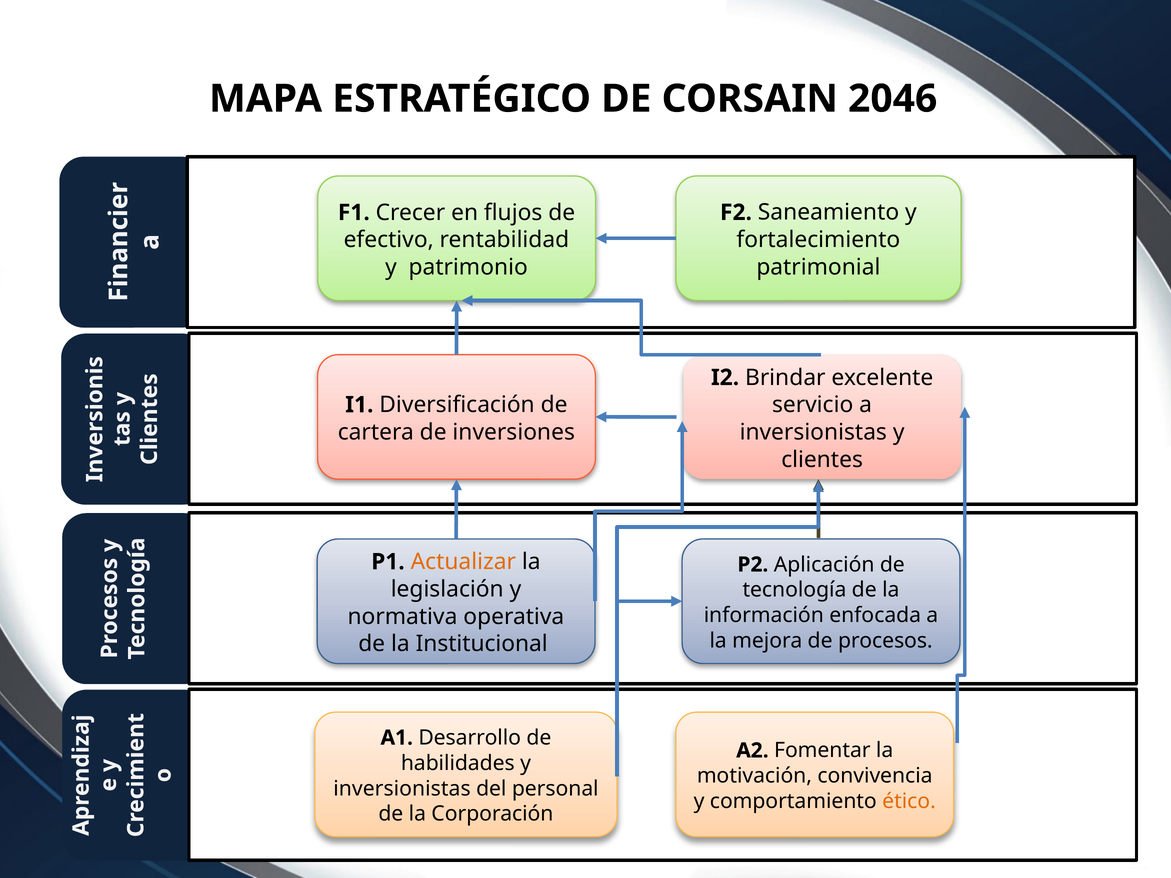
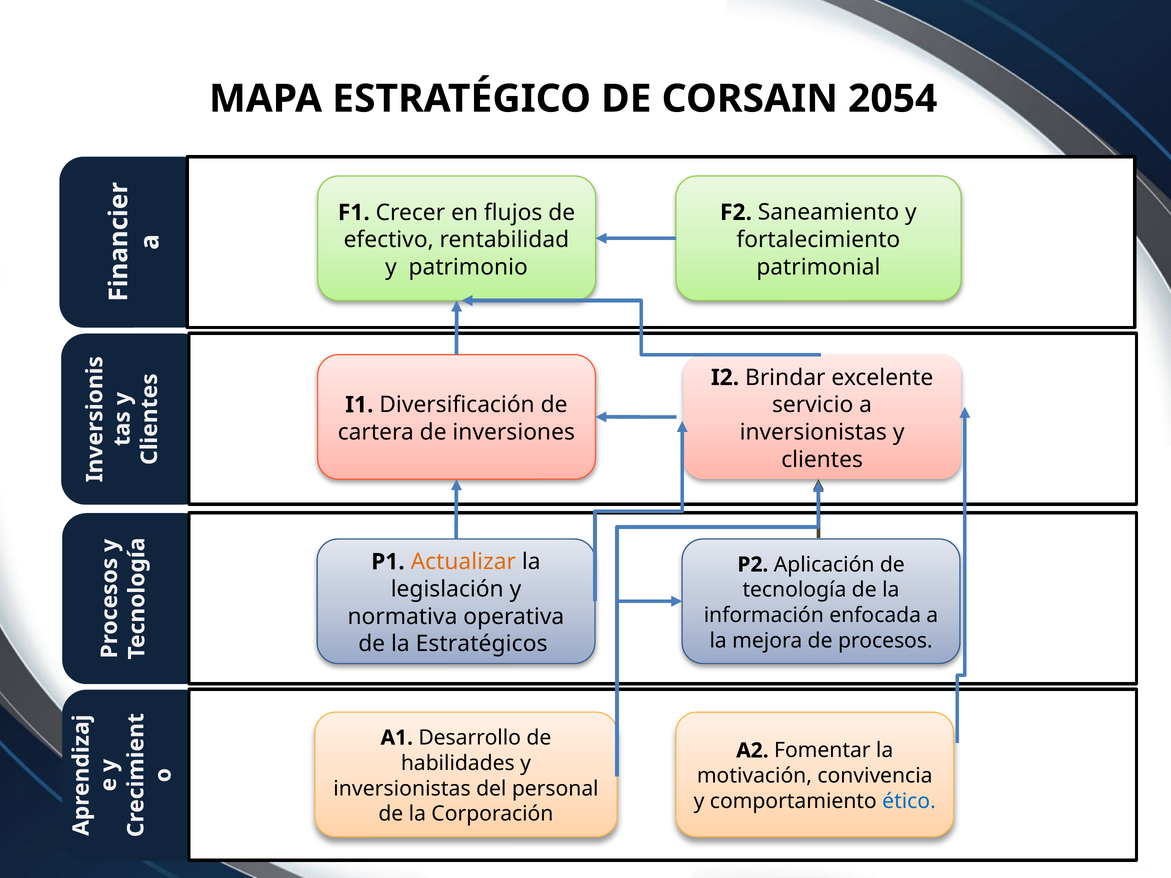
2046: 2046 -> 2054 (893, 99)
Institucional: Institucional -> Estratégicos (482, 644)
ético colour: orange -> blue (909, 802)
